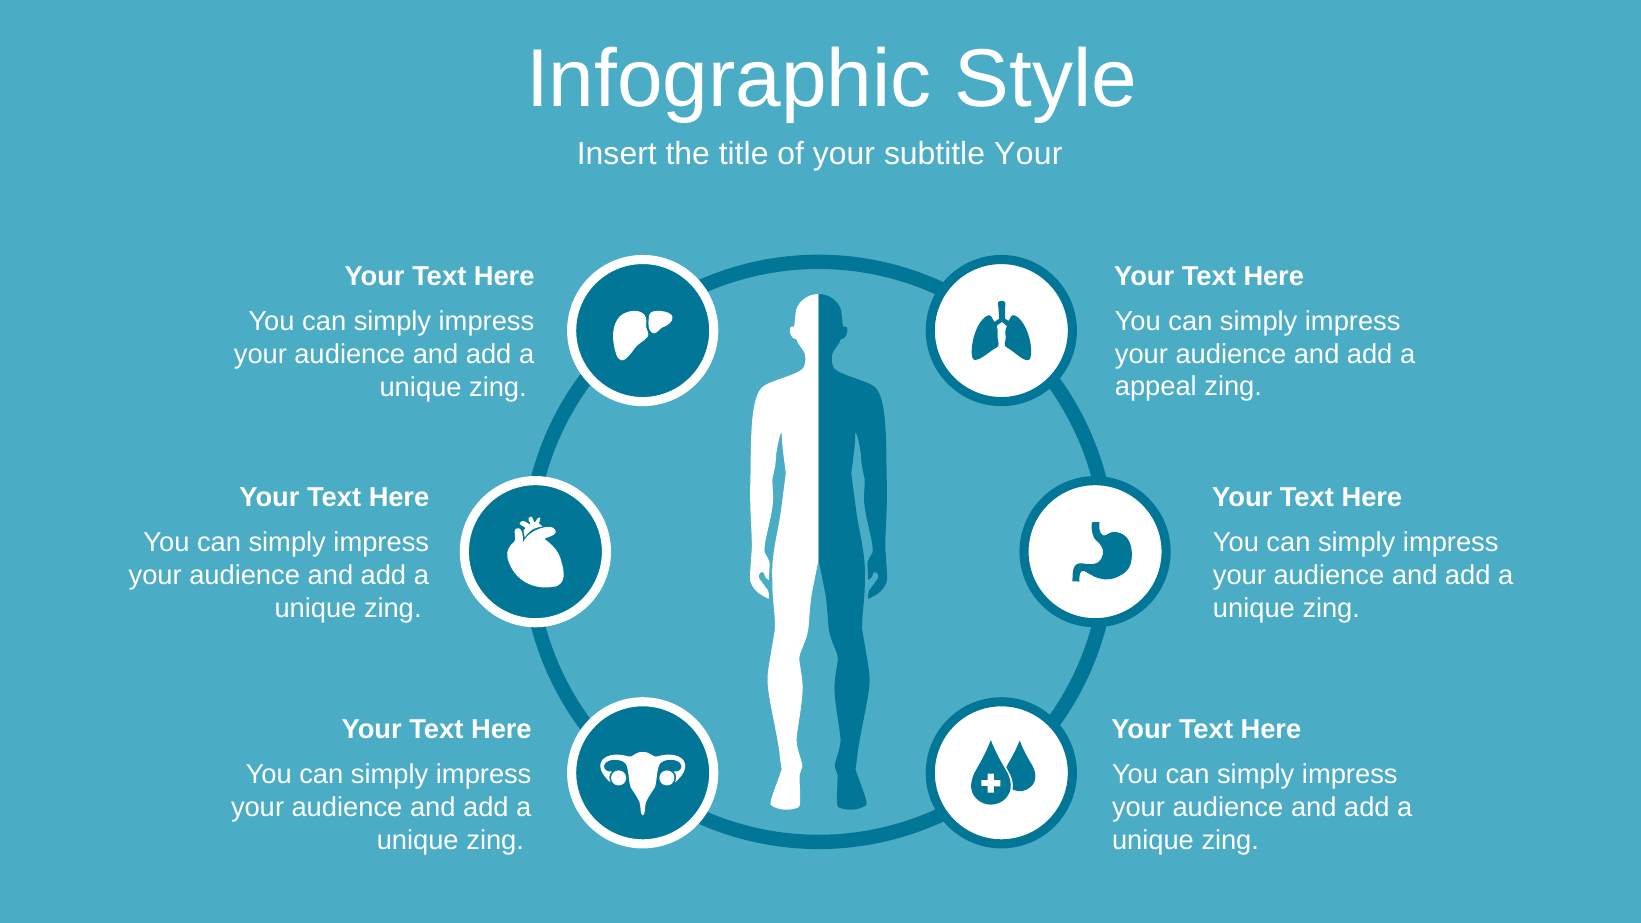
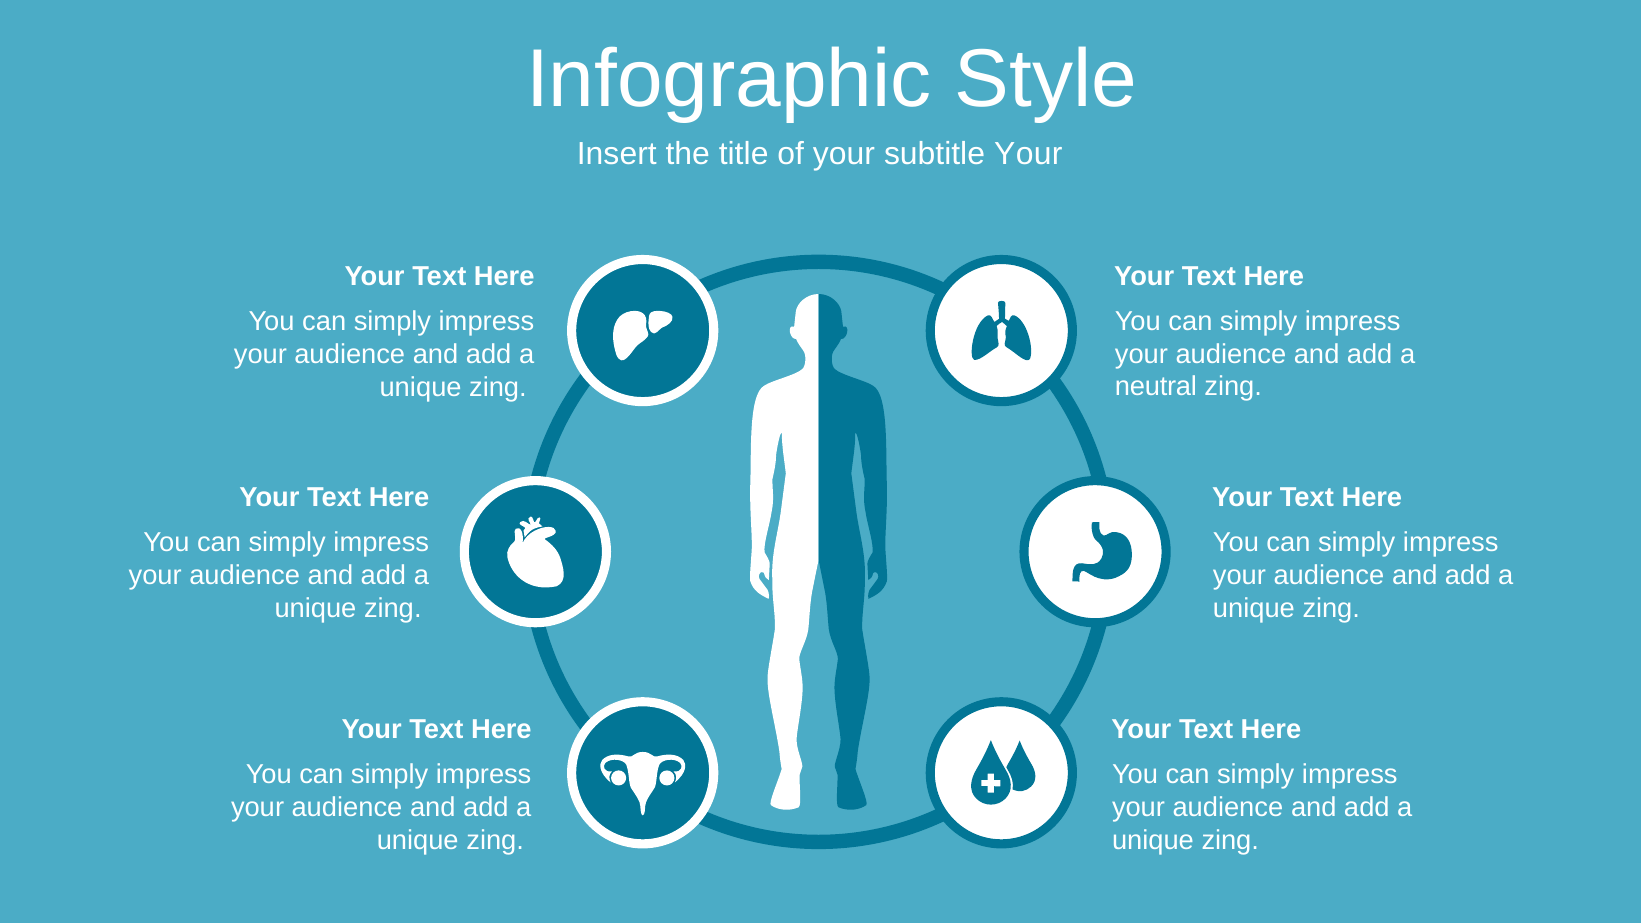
appeal: appeal -> neutral (1156, 387)
